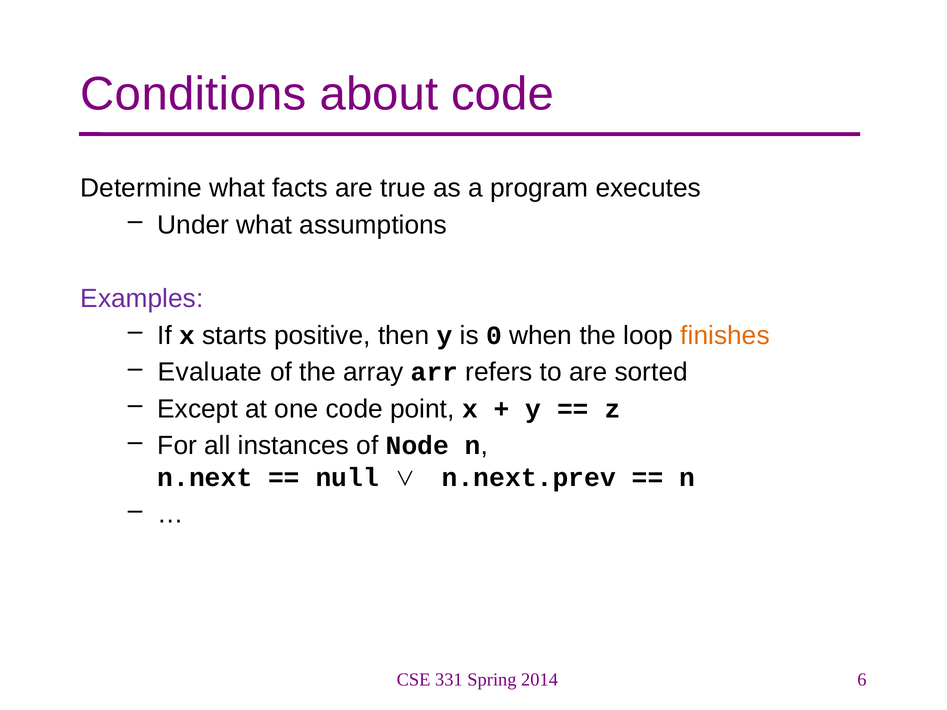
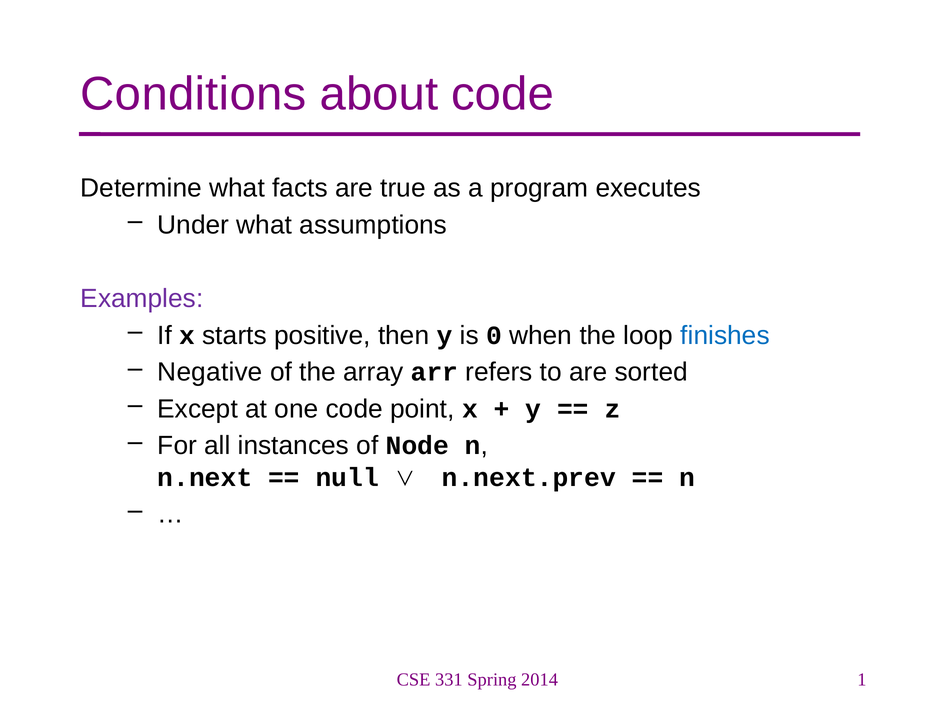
finishes colour: orange -> blue (725, 335)
Evaluate: Evaluate -> Negative (210, 372)
6: 6 -> 1 (862, 680)
